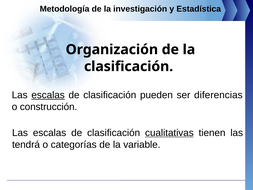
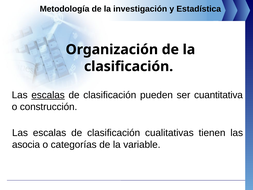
diferencias: diferencias -> cuantitativa (218, 95)
cualitativas underline: present -> none (169, 133)
tendrá: tendrá -> asocia (26, 144)
